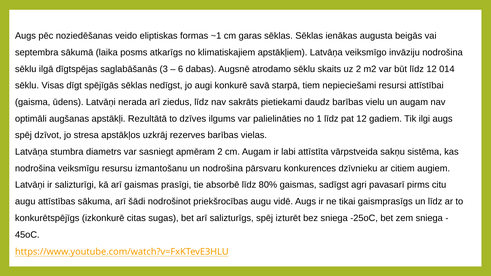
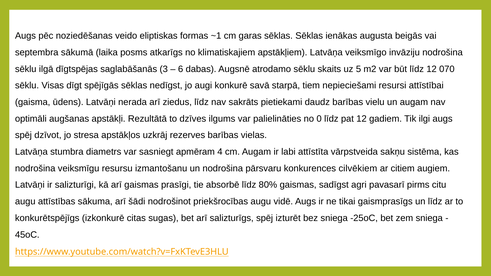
uz 2: 2 -> 5 (358, 69)
014: 014 -> 070 (447, 69)
1: 1 -> 0 (319, 119)
apmēram 2: 2 -> 4 (220, 152)
dzīvnieku: dzīvnieku -> cilvēkiem (358, 169)
